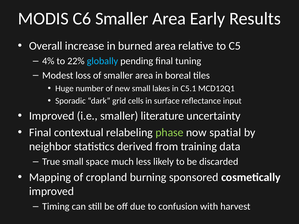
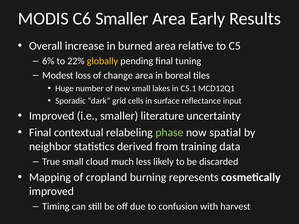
4%: 4% -> 6% (48, 61)
globally colour: light blue -> yellow (102, 61)
of smaller: smaller -> change (118, 75)
space: space -> cloud (97, 162)
sponsored: sponsored -> represents (194, 178)
